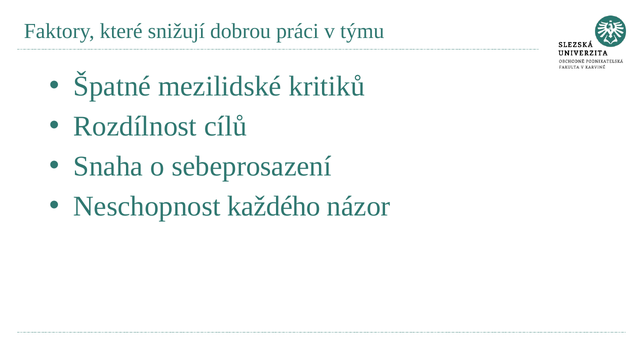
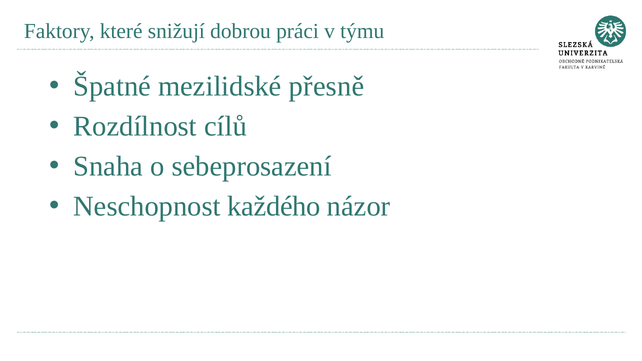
kritiků: kritiků -> přesně (327, 87)
